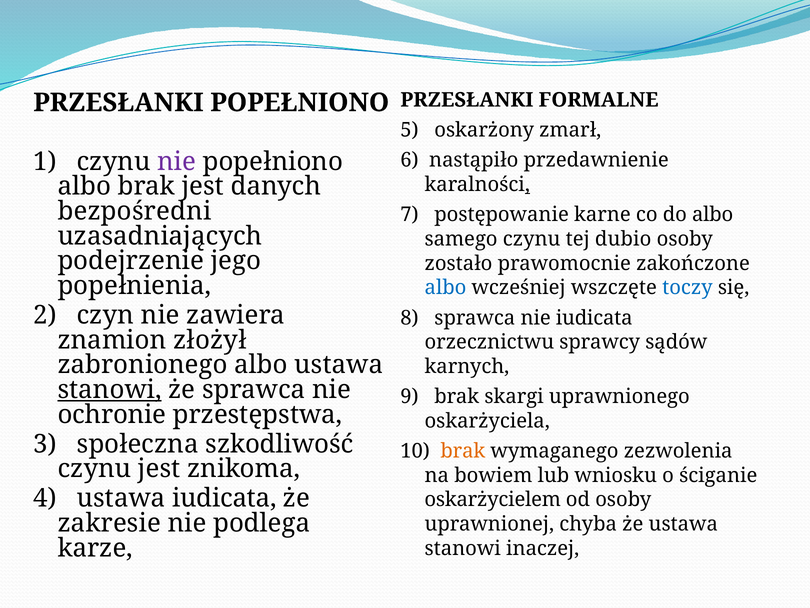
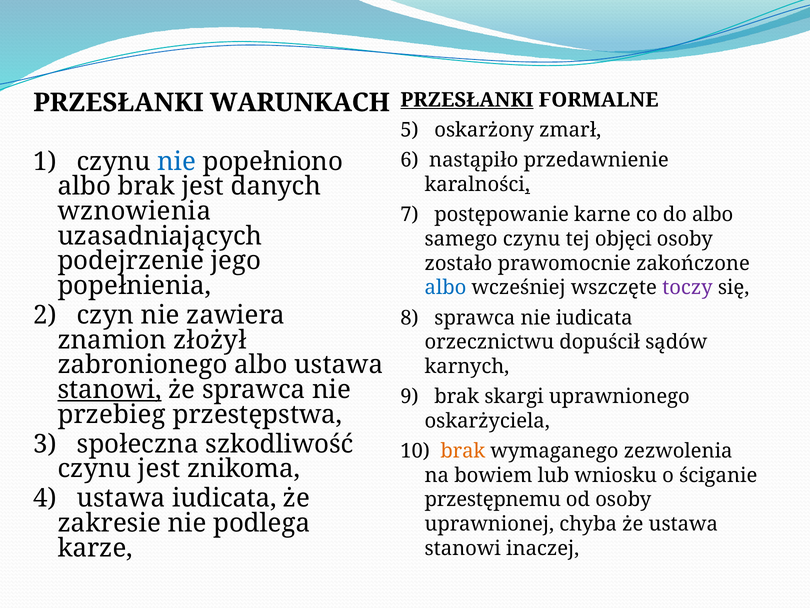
PRZESŁANKI underline: none -> present (467, 100)
PRZESŁANKI POPEŁNIONO: POPEŁNIONO -> WARUNKACH (300, 103)
nie colour: purple -> blue (177, 161)
bezpośredni: bezpośredni -> wznowienia (134, 211)
dubio: dubio -> objęci (623, 239)
toczy colour: blue -> purple (687, 287)
sprawcy: sprawcy -> dopuścił (600, 342)
ochronie: ochronie -> przebieg (112, 414)
oskarżycielem: oskarżycielem -> przestępnemu (493, 499)
